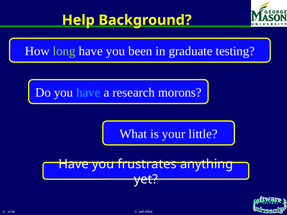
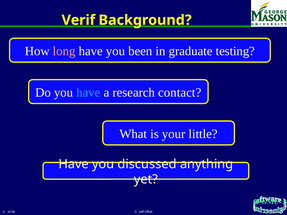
Help: Help -> Verif (78, 20)
long colour: light green -> pink (64, 51)
morons: morons -> contact (180, 93)
frustrates: frustrates -> discussed (147, 164)
